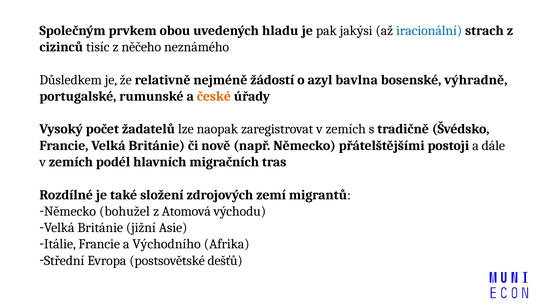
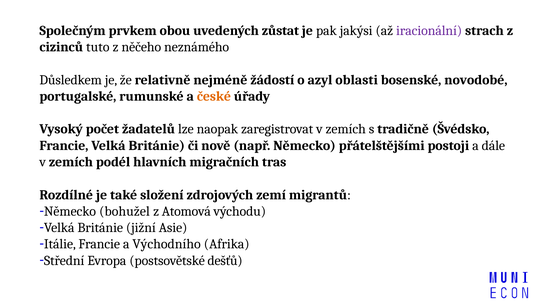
hladu: hladu -> zůstat (280, 31)
iracionální colour: blue -> purple (429, 31)
tisíc: tisíc -> tuto (98, 47)
bavlna: bavlna -> oblasti (357, 80)
výhradně: výhradně -> novodobé (476, 80)
